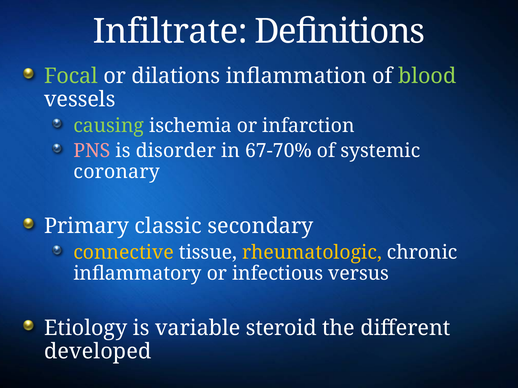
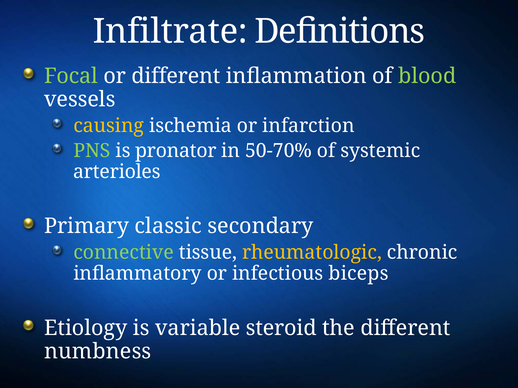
or dilations: dilations -> different (176, 76)
causing colour: light green -> yellow (109, 126)
PNS colour: pink -> light green (92, 151)
disorder: disorder -> pronator (176, 151)
67-70%: 67-70% -> 50-70% (279, 151)
coronary: coronary -> arterioles (117, 172)
connective colour: yellow -> light green (124, 253)
versus: versus -> biceps (359, 274)
developed: developed -> numbness (98, 352)
